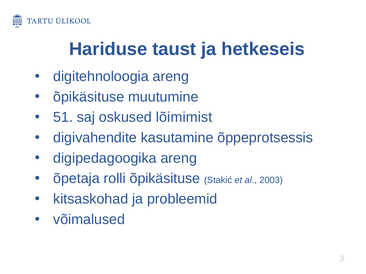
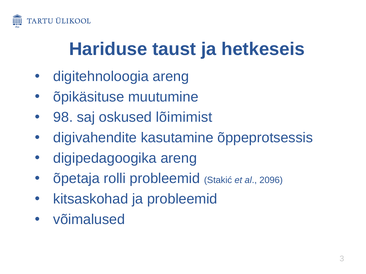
51: 51 -> 98 (63, 117)
rolli õpikäsituse: õpikäsituse -> probleemid (165, 179)
2003: 2003 -> 2096 (271, 181)
